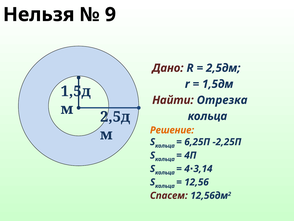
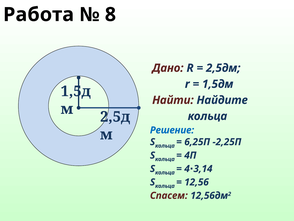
Нельзя: Нельзя -> Работа (39, 15)
9: 9 -> 8 (110, 15)
Отрезка: Отрезка -> Найдите (222, 100)
Решение colour: orange -> blue (172, 130)
